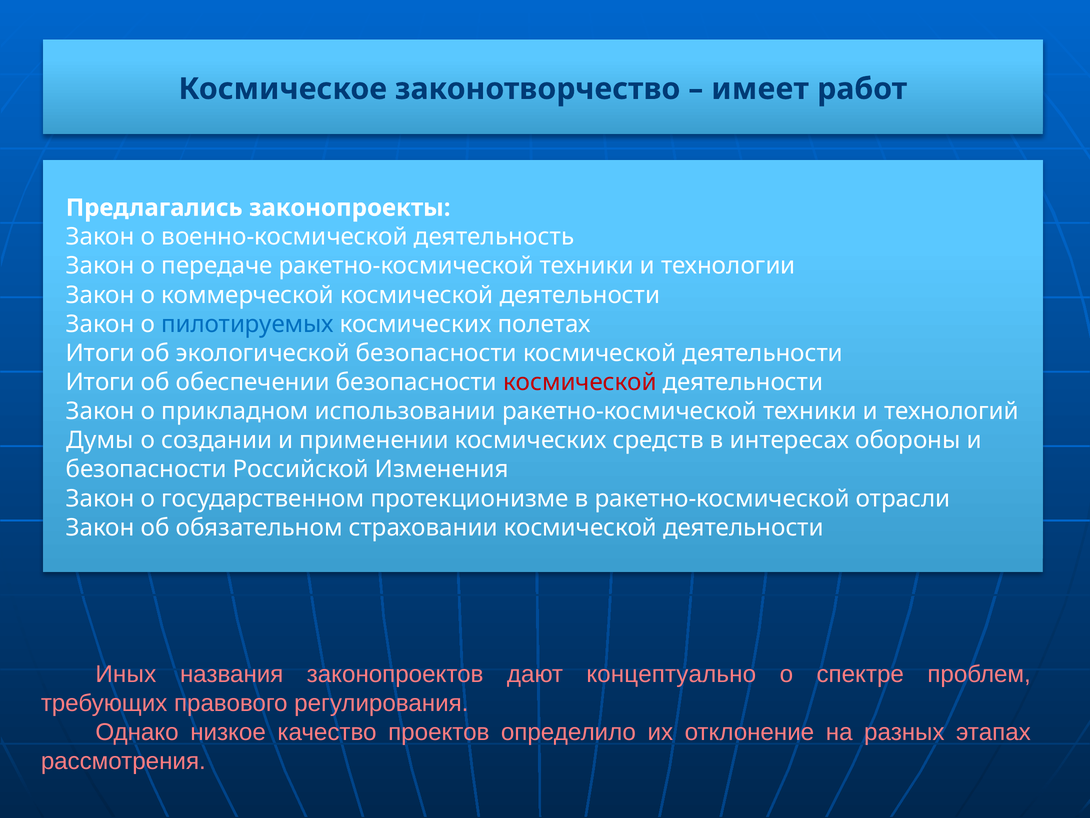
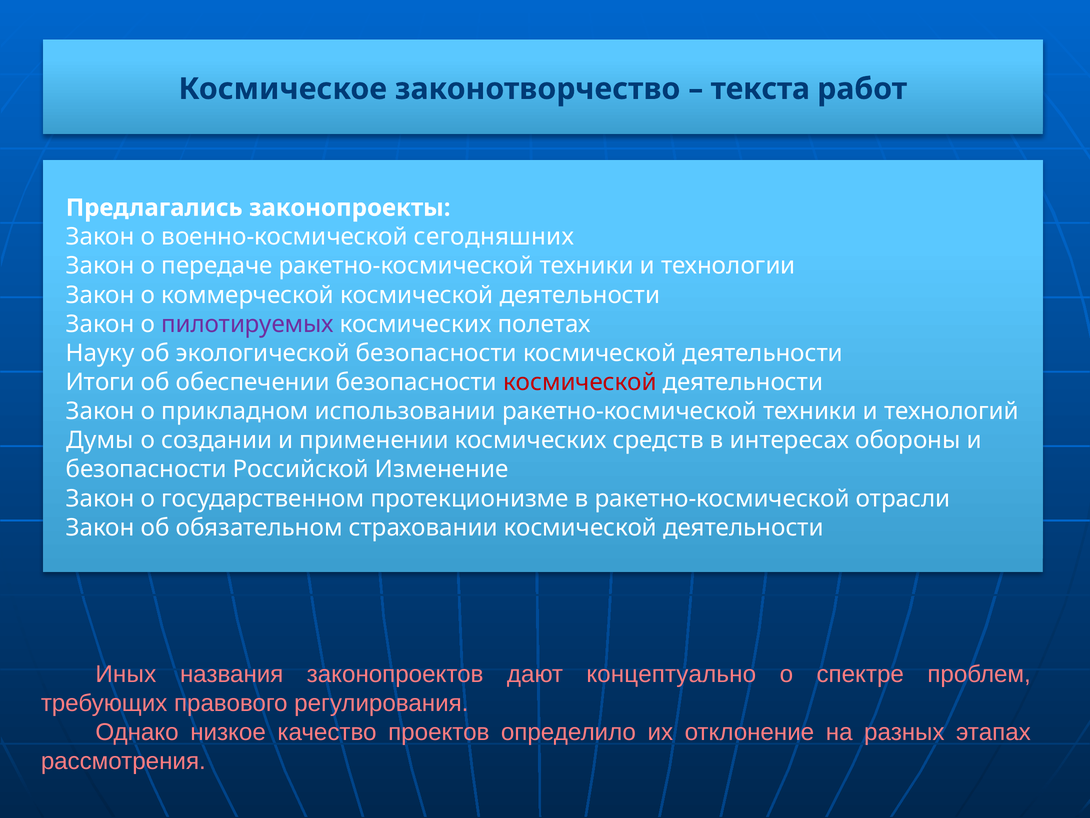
имеет: имеет -> текста (760, 89)
деятельность: деятельность -> сегодняшних (494, 237)
пилотируемых colour: blue -> purple (248, 324)
Итоги: Итоги -> Науку (100, 353)
Изменения: Изменения -> Изменение (442, 469)
